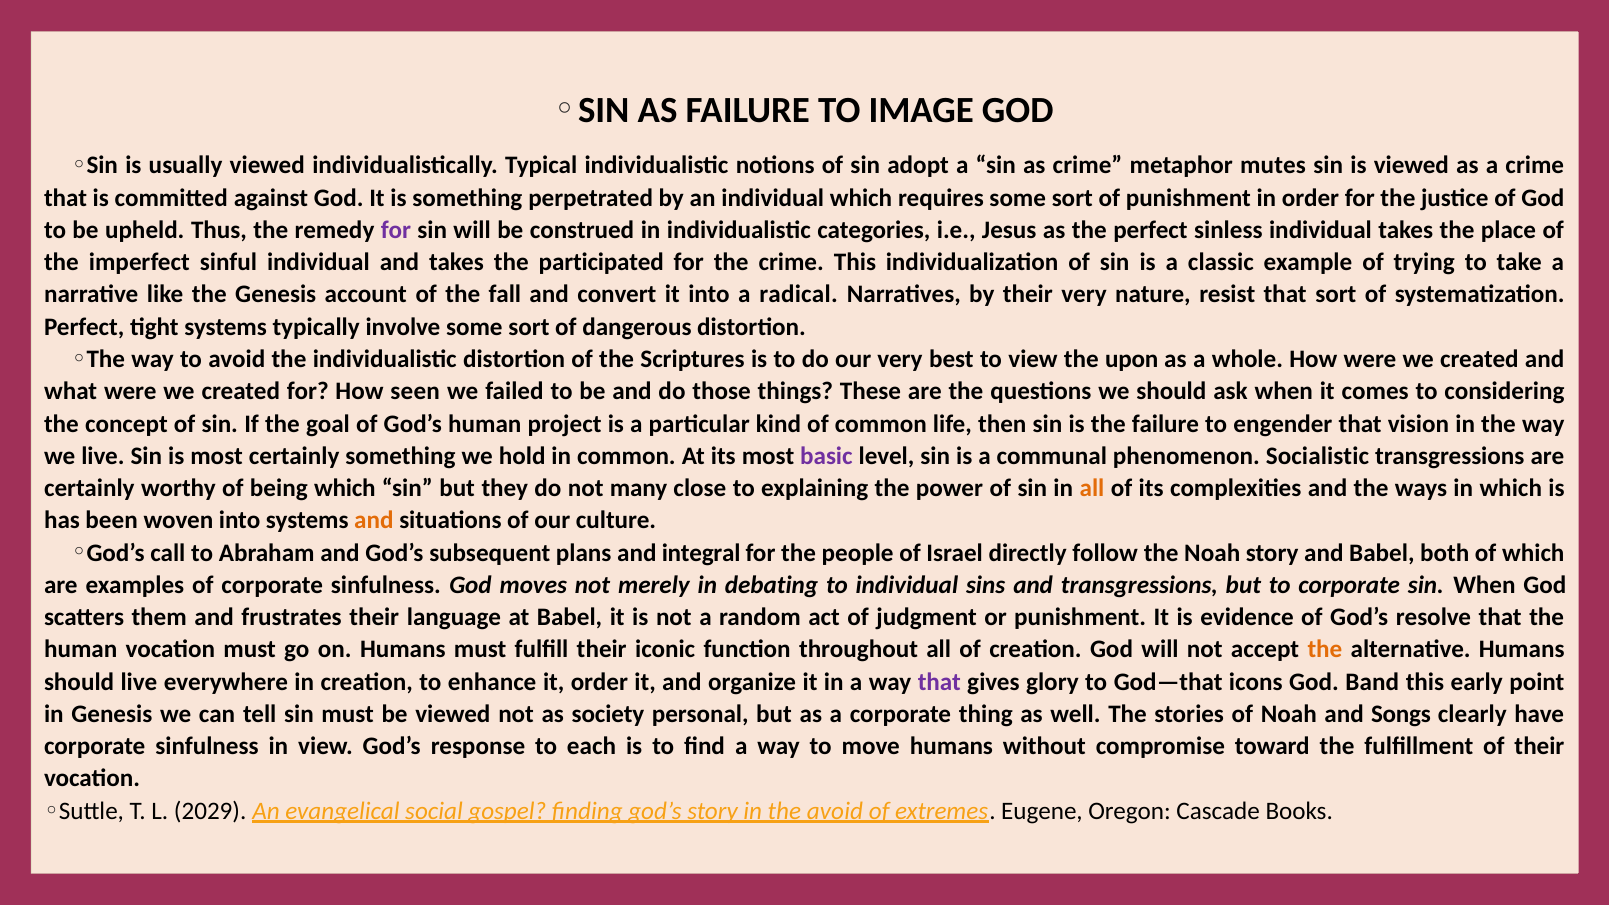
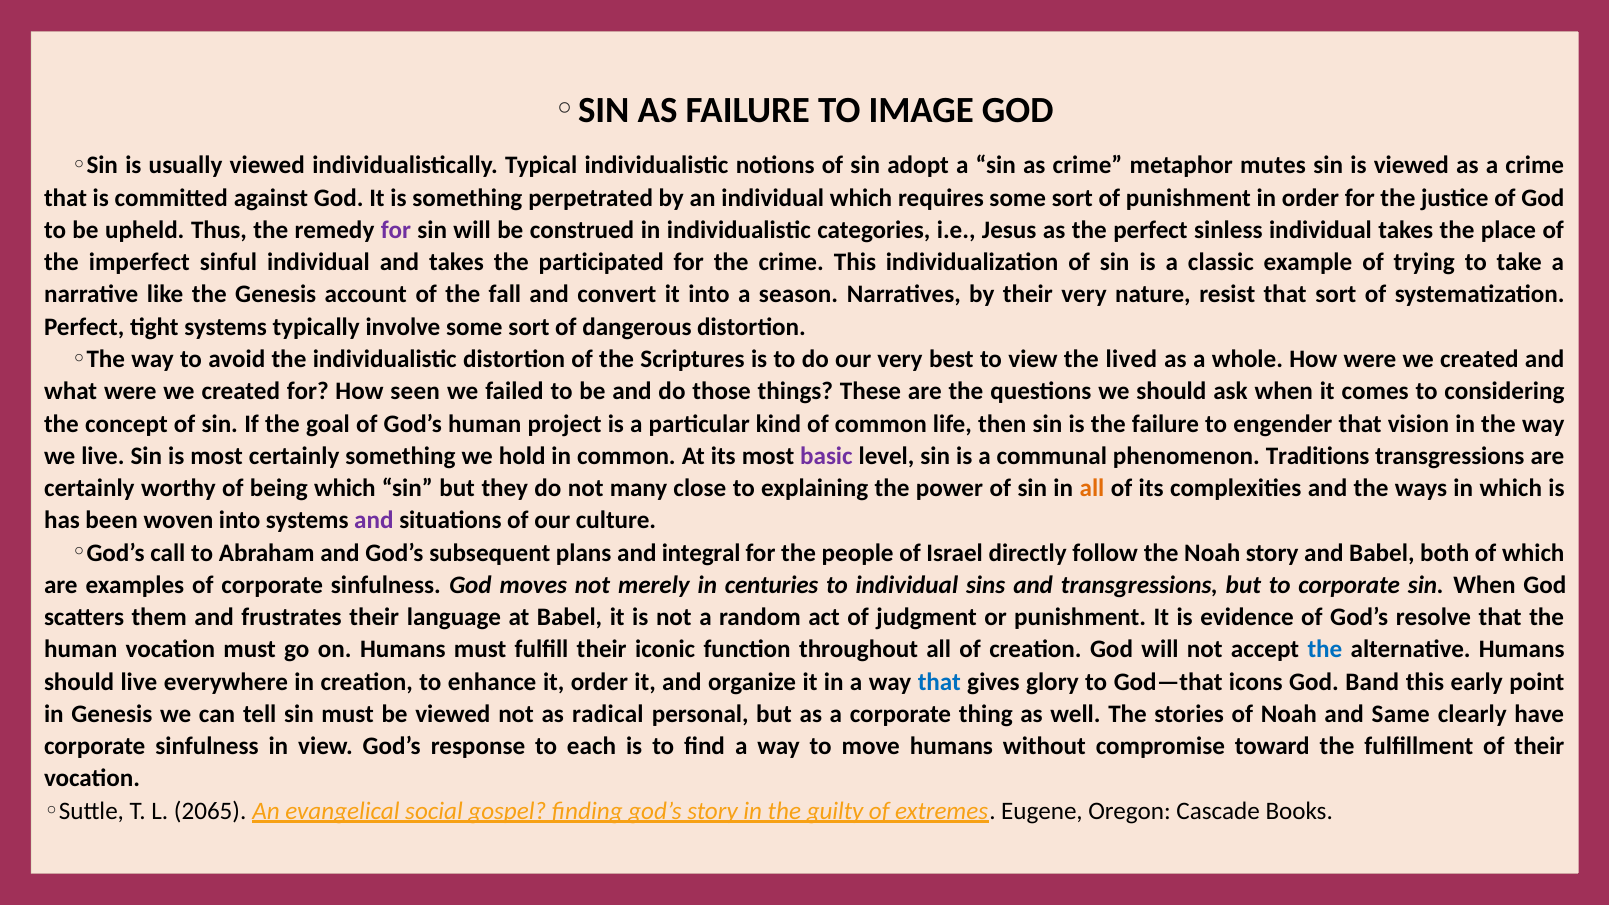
radical: radical -> season (799, 295)
upon: upon -> lived (1131, 359)
Socialistic: Socialistic -> Traditions (1318, 456)
and colour: orange -> purple (374, 521)
debating: debating -> centuries (772, 585)
the colour: orange -> blue (1325, 650)
that colour: purple -> blue (939, 682)
society: society -> radical (608, 714)
Songs: Songs -> Same (1401, 714)
2029: 2029 -> 2065 (210, 811)
the avoid: avoid -> guilty (835, 811)
